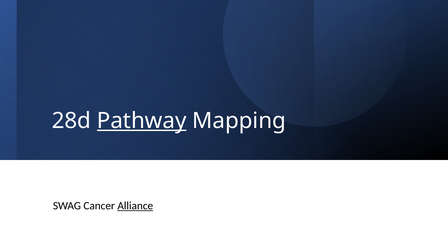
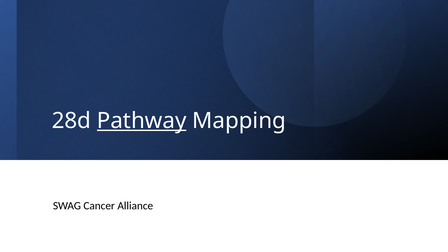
Alliance underline: present -> none (135, 206)
